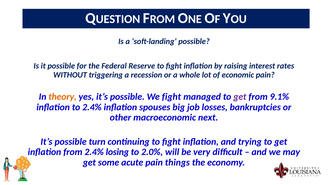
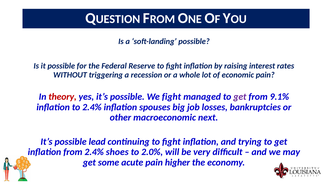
theory colour: orange -> red (63, 97)
turn: turn -> lead (97, 141)
losing: losing -> shoes (117, 152)
things: things -> higher (177, 162)
